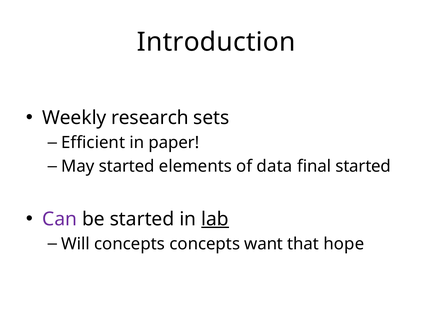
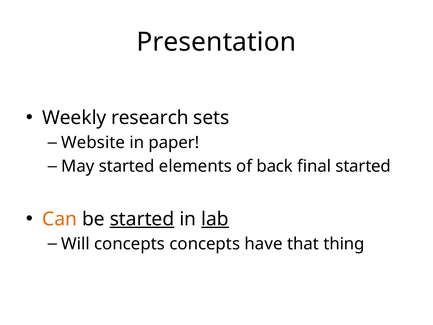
Introduction: Introduction -> Presentation (216, 42)
Efficient: Efficient -> Website (93, 143)
data: data -> back (275, 166)
Can colour: purple -> orange (60, 219)
started underline: none -> present (142, 219)
want: want -> have (264, 244)
hope: hope -> thing (344, 244)
